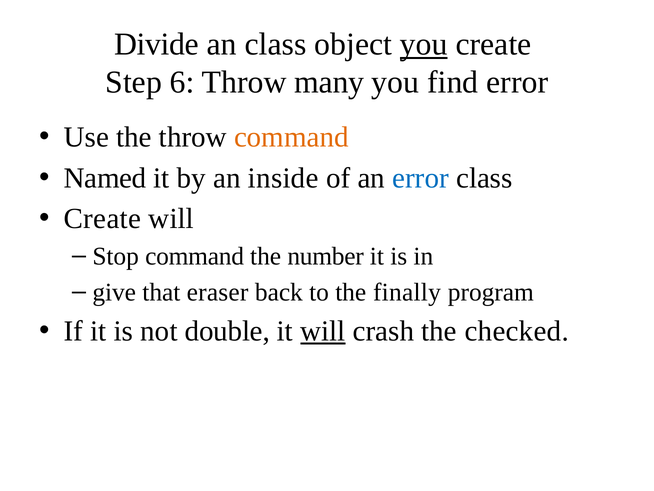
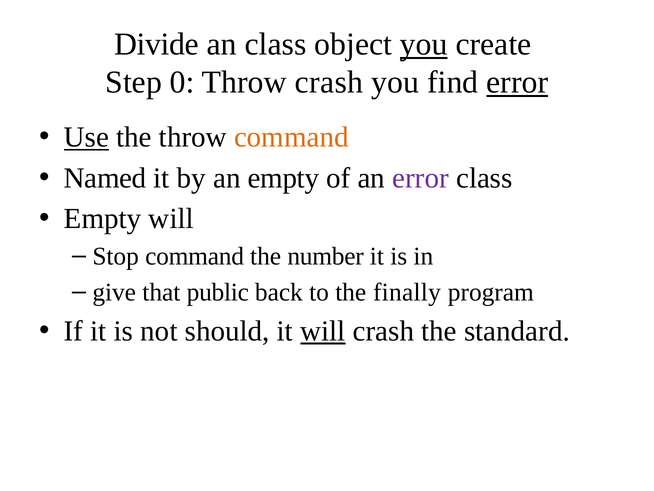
6: 6 -> 0 (182, 82)
Throw many: many -> crash (329, 82)
error underline: none -> present (517, 82)
Use underline: none -> present (86, 137)
an inside: inside -> empty (284, 178)
error colour: blue -> purple (421, 178)
Create: Create -> Empty (103, 219)
eraser: eraser -> public (218, 292)
double: double -> should (227, 331)
checked: checked -> standard (517, 331)
